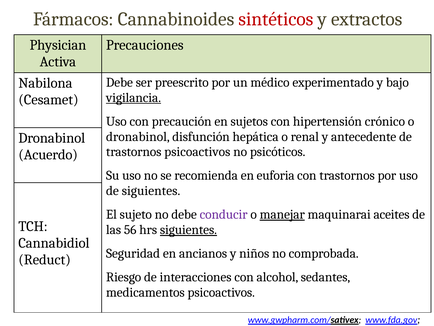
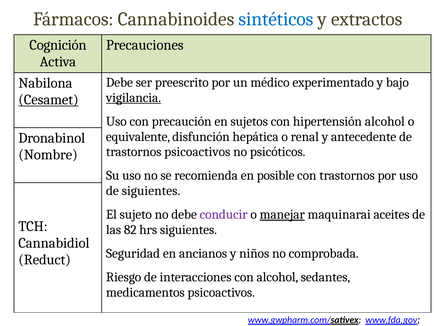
sintéticos colour: red -> blue (276, 19)
Physician: Physician -> Cognición (58, 45)
Cesamet underline: none -> present (48, 100)
hipertensión crónico: crónico -> alcohol (385, 121)
dronabinol: dronabinol -> equivalente (138, 136)
Acuerdo: Acuerdo -> Nombre (48, 155)
euforia: euforia -> posible (276, 175)
56: 56 -> 82 (130, 229)
siguientes underline: present -> none (188, 229)
